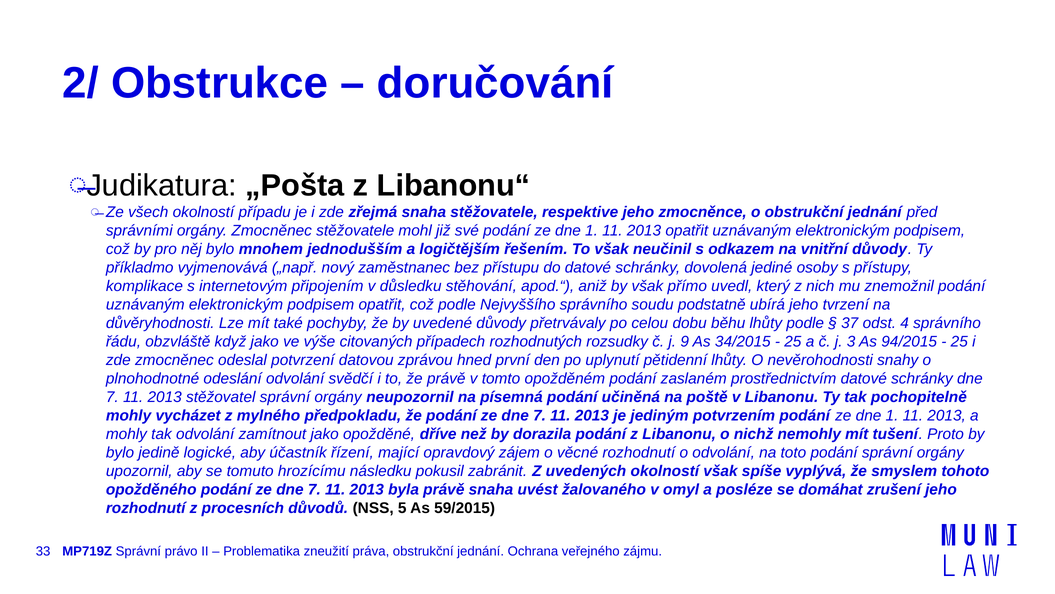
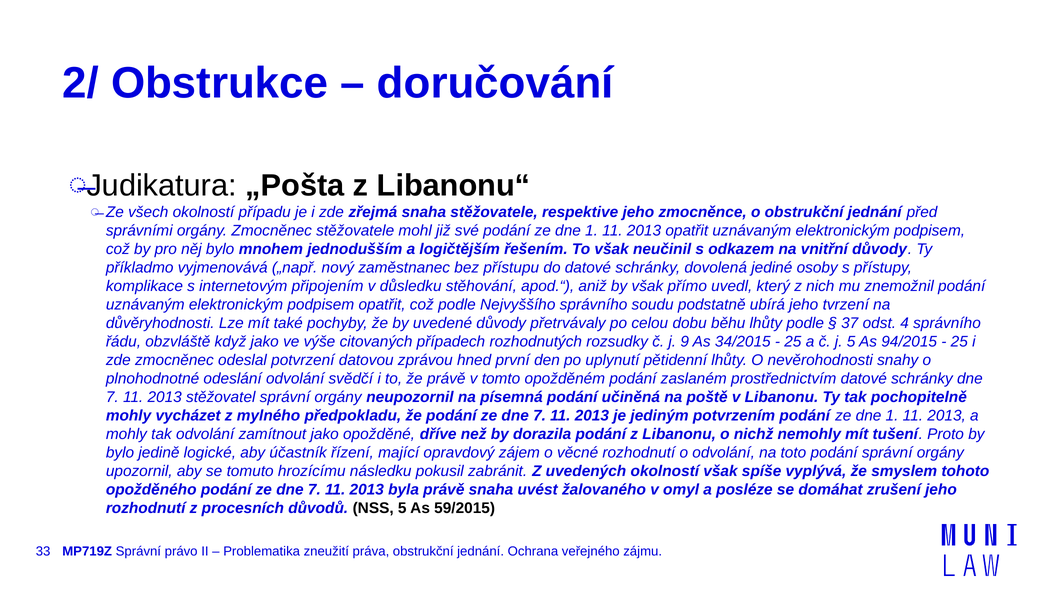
j 3: 3 -> 5 (851, 341)
